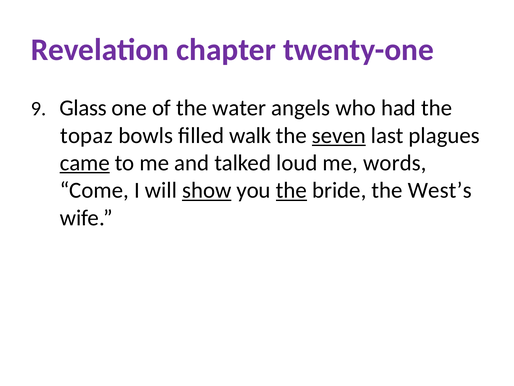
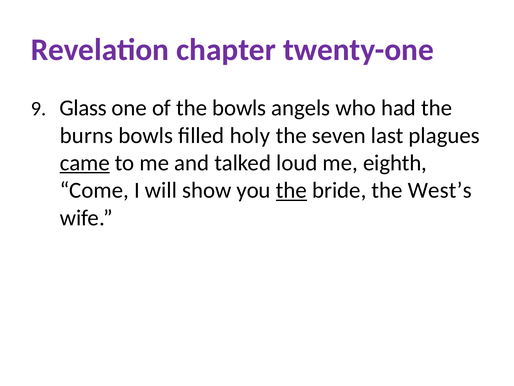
the water: water -> bowls (239, 108)
topaz: topaz -> burns (86, 135)
walk: walk -> holy (250, 135)
seven underline: present -> none (339, 135)
words: words -> eighth (395, 163)
show underline: present -> none (207, 190)
